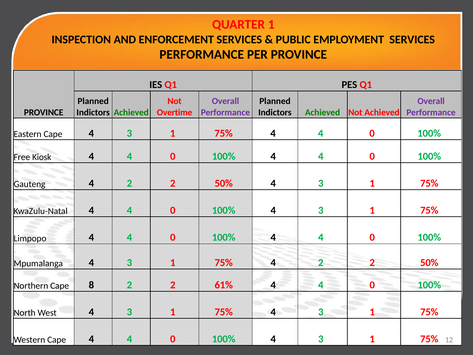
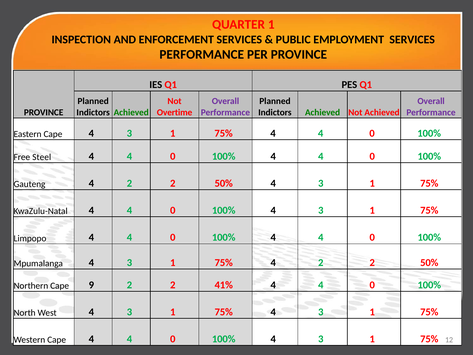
Kiosk: Kiosk -> Steel (42, 157)
8: 8 -> 9 (91, 285)
61%: 61% -> 41% (224, 285)
